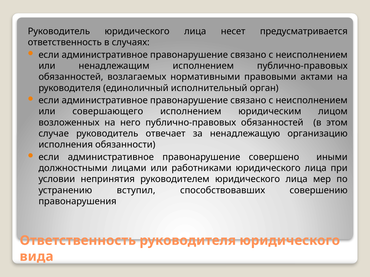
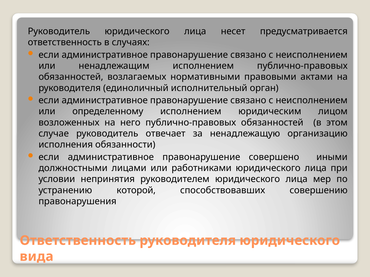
совершающего: совершающего -> определенному (108, 112)
вступил: вступил -> которой (136, 191)
